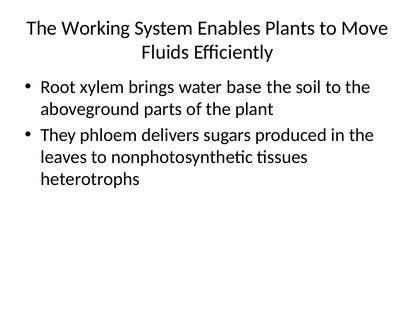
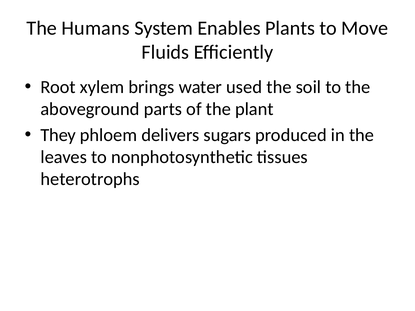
Working: Working -> Humans (96, 28)
base: base -> used (244, 87)
